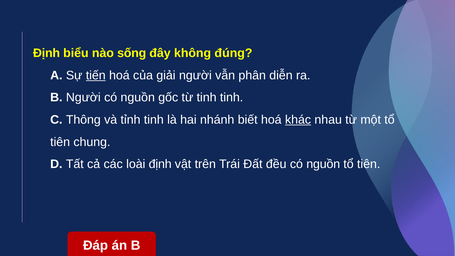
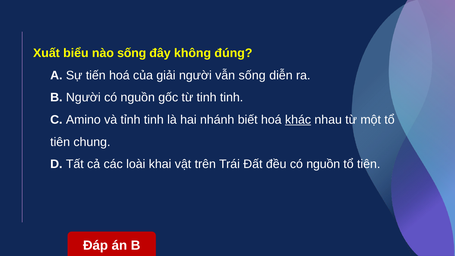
Định: Định -> Xuất (46, 53)
tiến underline: present -> none (96, 75)
vẫn phân: phân -> sống (252, 75)
Thông: Thông -> Amino (83, 120)
loài định: định -> khai (160, 164)
